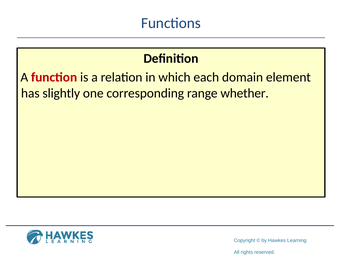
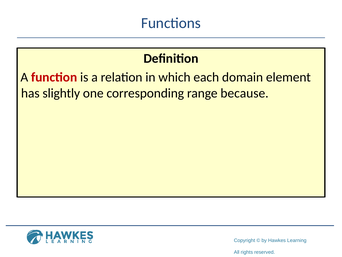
whether: whether -> because (245, 93)
